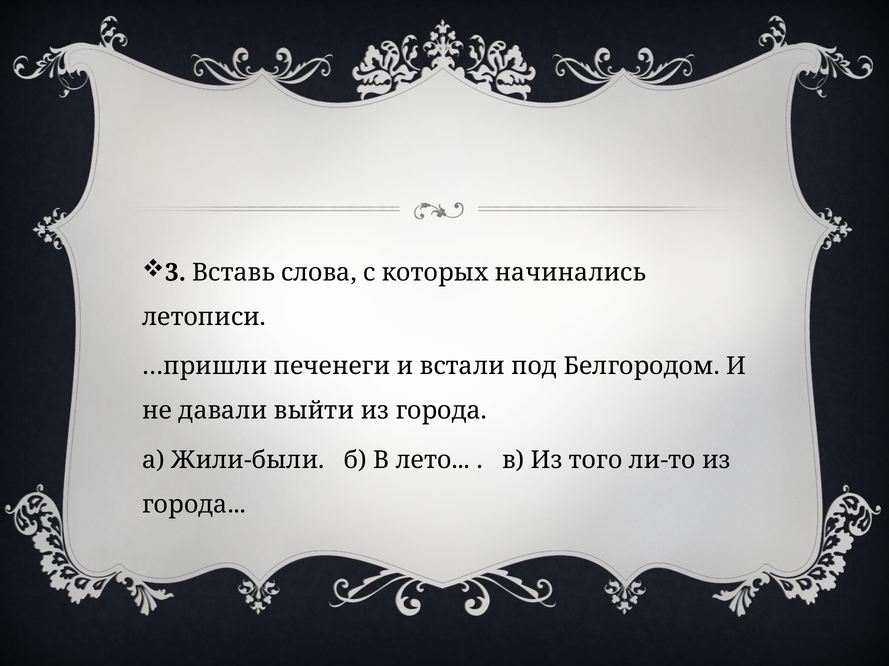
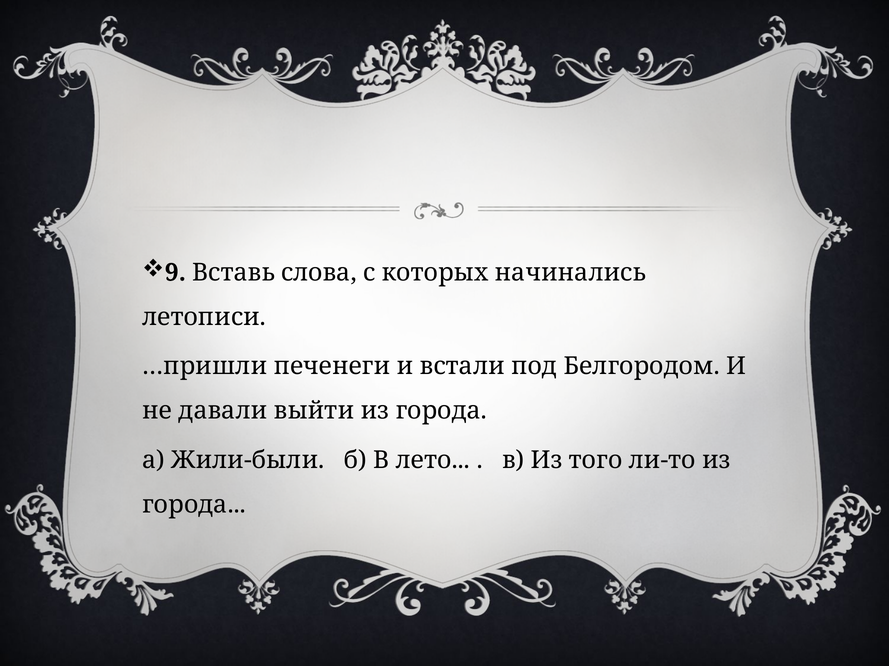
3: 3 -> 9 (175, 273)
